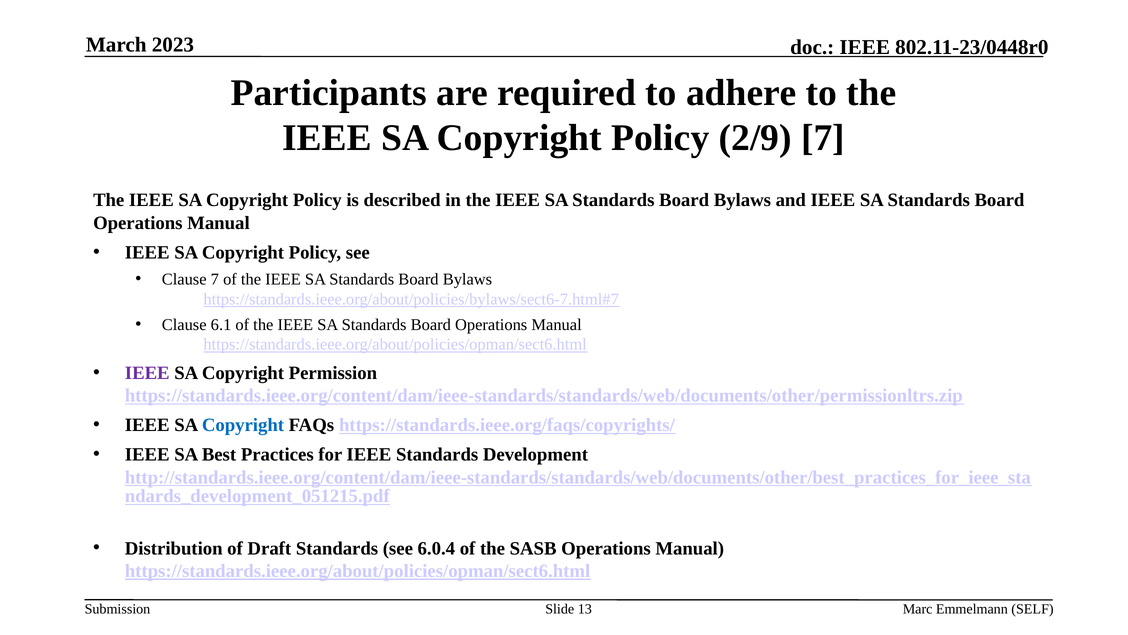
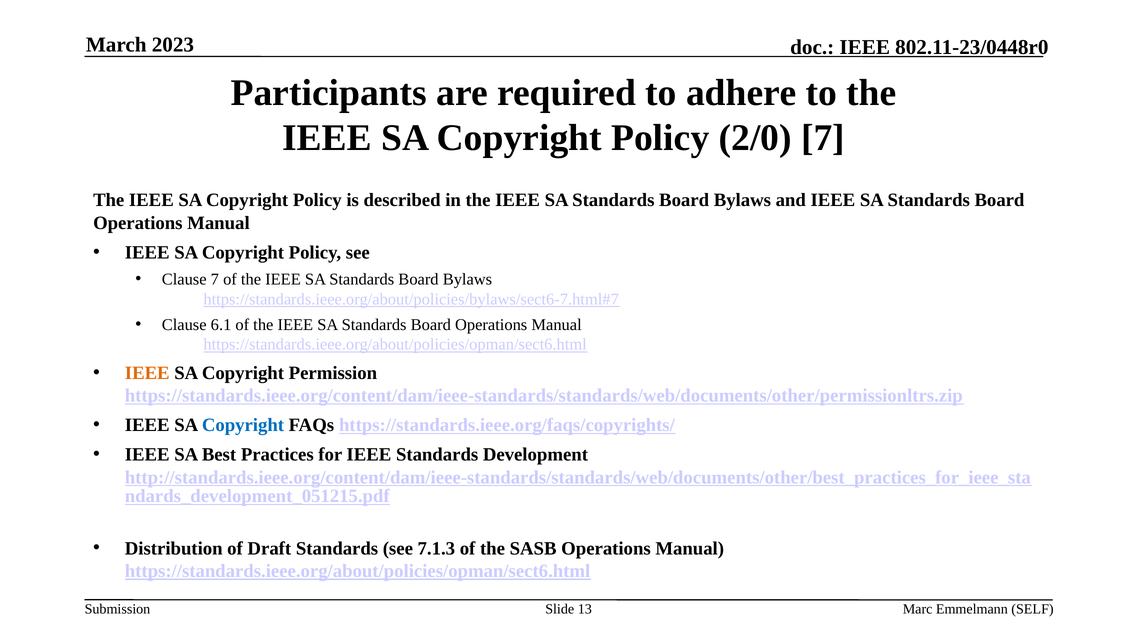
2/9: 2/9 -> 2/0 (755, 138)
IEEE colour: purple -> orange (147, 373)
6.0.4: 6.0.4 -> 7.1.3 (436, 548)
